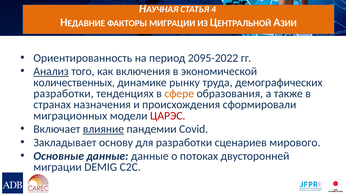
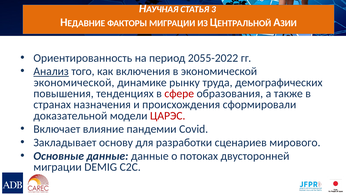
4: 4 -> 3 (214, 9)
2095-2022: 2095-2022 -> 2055-2022 (213, 58)
количественных: количественных -> экономической (74, 82)
разработки: разработки -> повышения (64, 93)
сфере colour: orange -> red (179, 93)
миграционных: миграционных -> доказательной (70, 116)
влияние underline: present -> none (103, 129)
